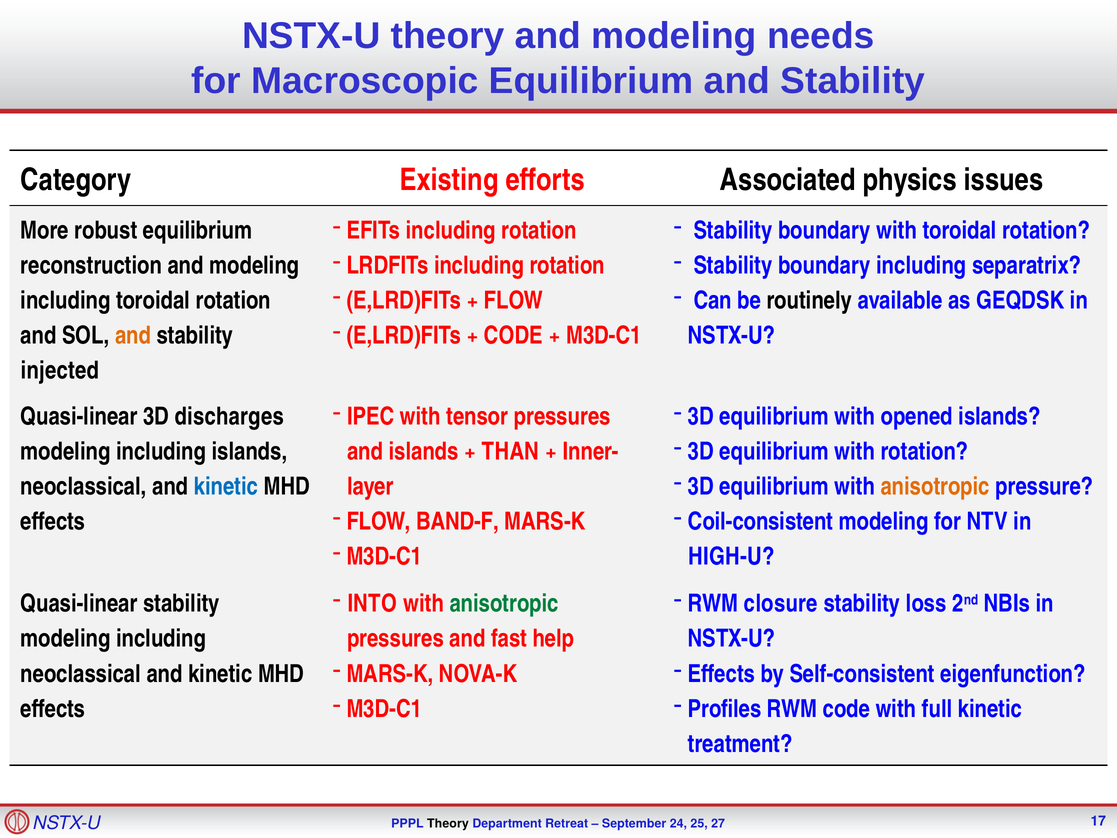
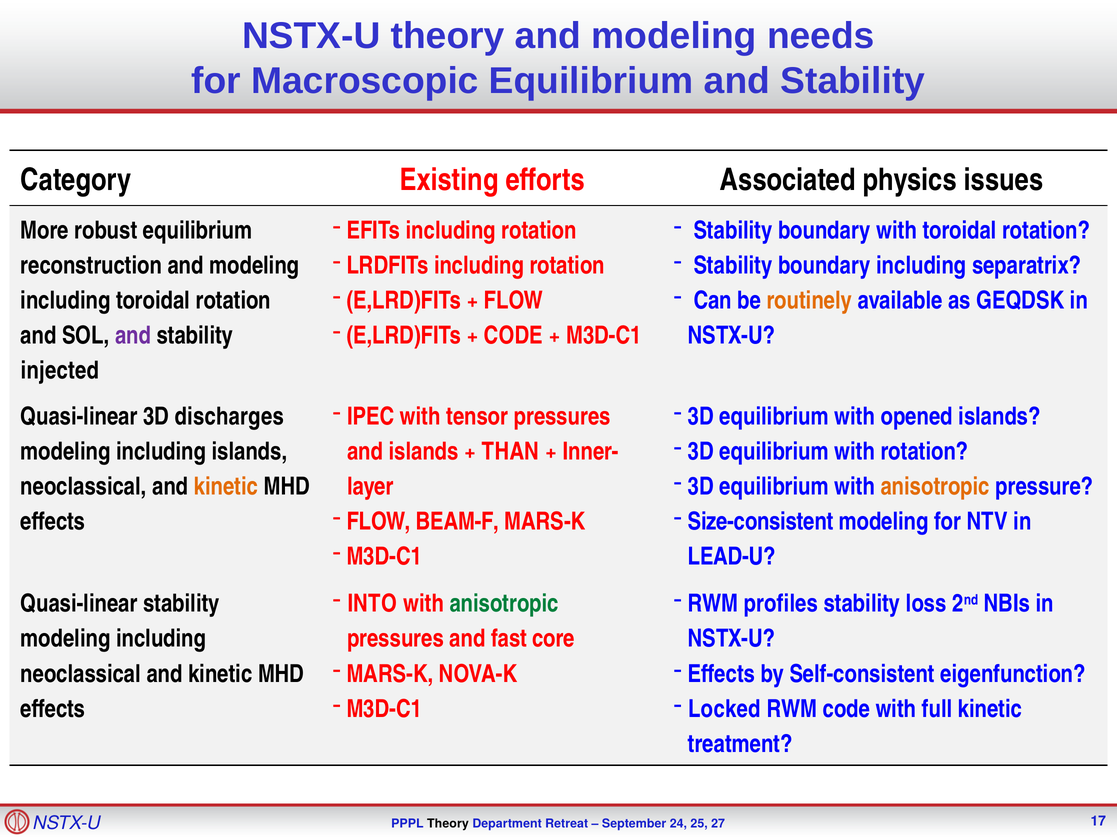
routinely colour: black -> orange (809, 300)
and colour: orange -> purple (133, 335)
kinetic colour: blue -> orange (226, 487)
BAND-F: BAND-F -> BEAM-F (457, 522)
Coil-consistent: Coil-consistent -> Size-consistent (761, 522)
HIGH-U: HIGH-U -> LEAD-U (732, 557)
closure: closure -> profiles (781, 604)
help: help -> core (554, 639)
Profiles: Profiles -> Locked (724, 709)
